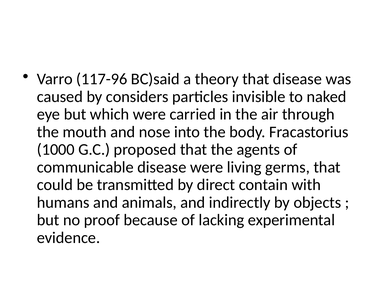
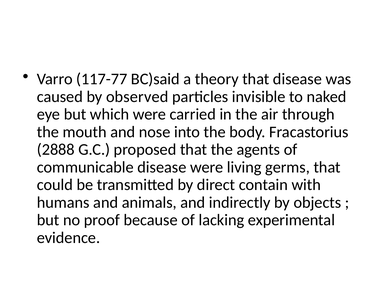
117-96: 117-96 -> 117-77 (102, 79)
considers: considers -> observed (137, 97)
1000: 1000 -> 2888 (56, 149)
